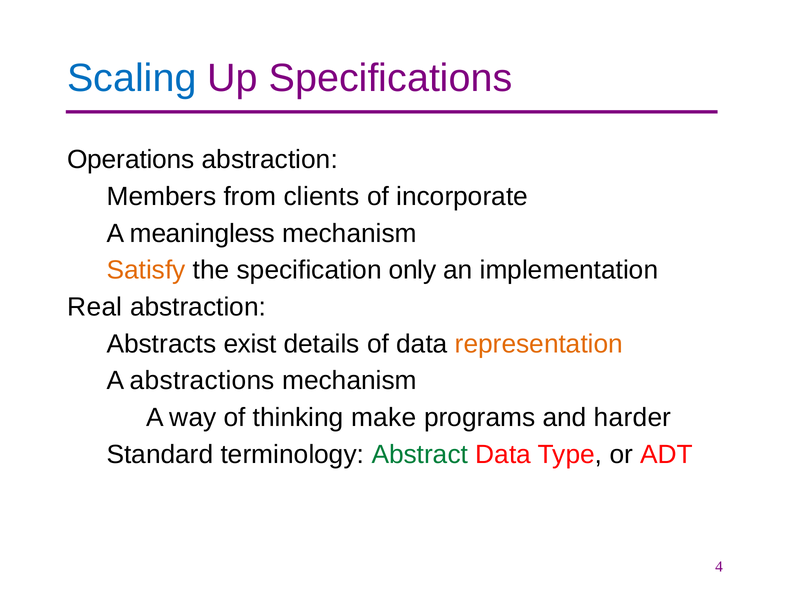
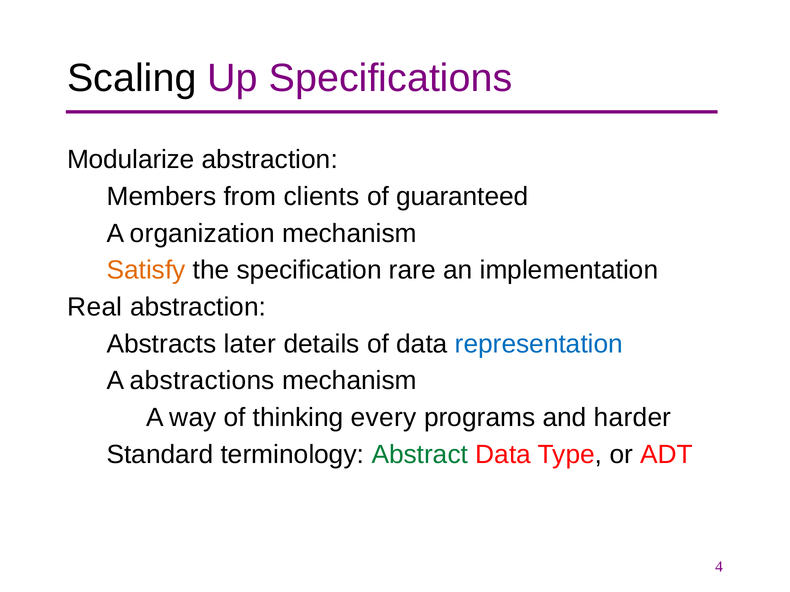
Scaling colour: blue -> black (132, 78)
Operations: Operations -> Modularize (131, 160)
incorporate: incorporate -> guaranteed (462, 197)
meaningless: meaningless -> organization (202, 234)
only: only -> rare (412, 270)
exist: exist -> later (250, 344)
representation colour: orange -> blue (539, 344)
make: make -> every (384, 418)
